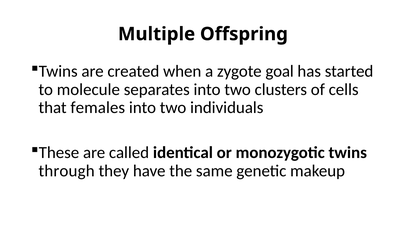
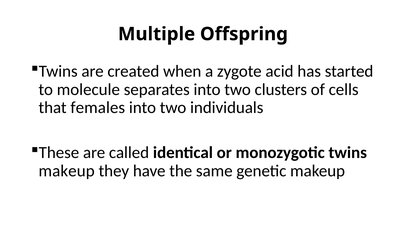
goal: goal -> acid (280, 71)
through: through -> makeup (67, 171)
